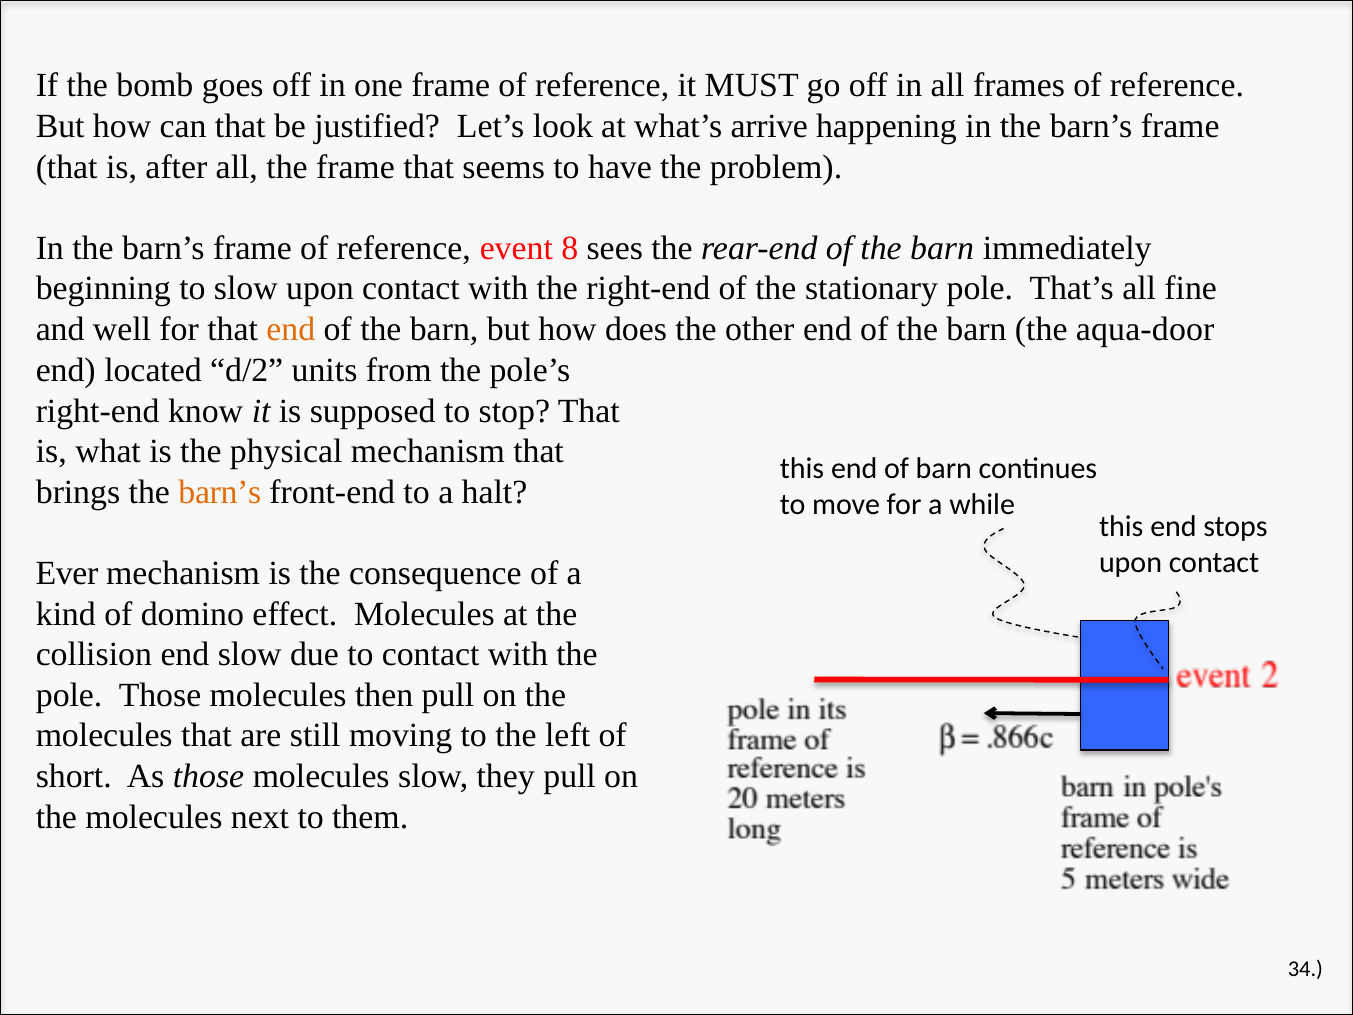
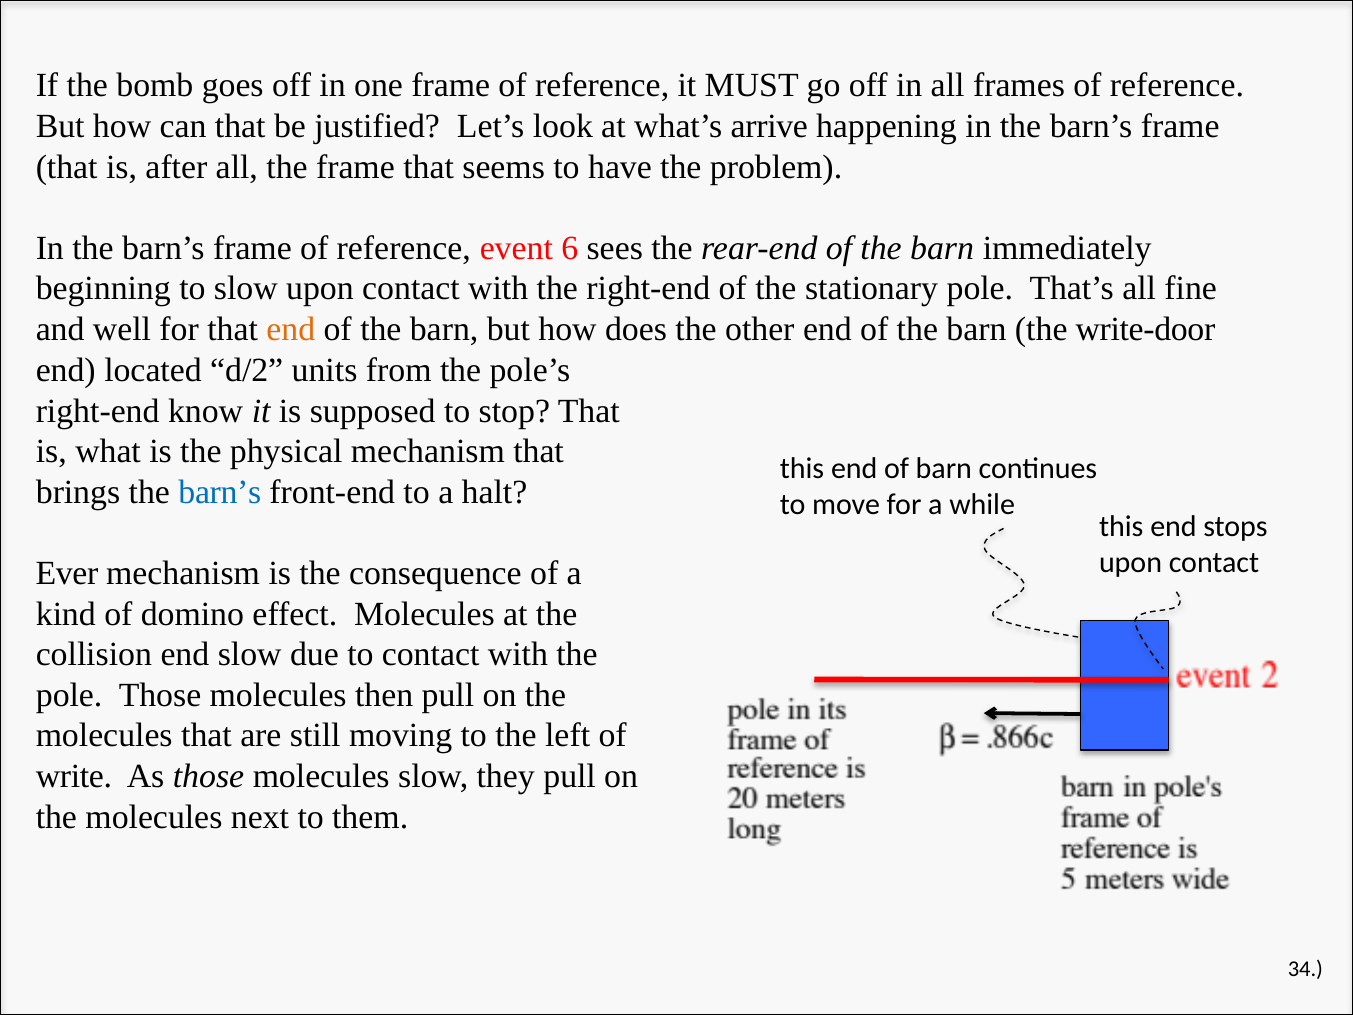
8: 8 -> 6 (570, 248)
aqua-door: aqua-door -> write-door (1145, 329)
barn’s colour: orange -> blue (220, 492)
short: short -> write (74, 776)
